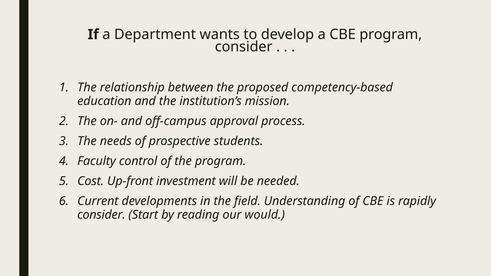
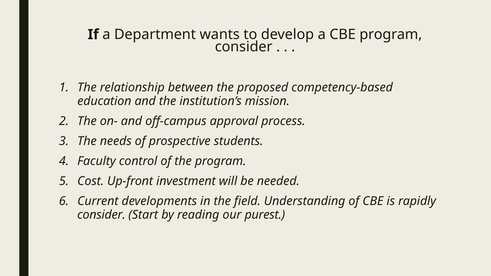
would: would -> purest (265, 215)
